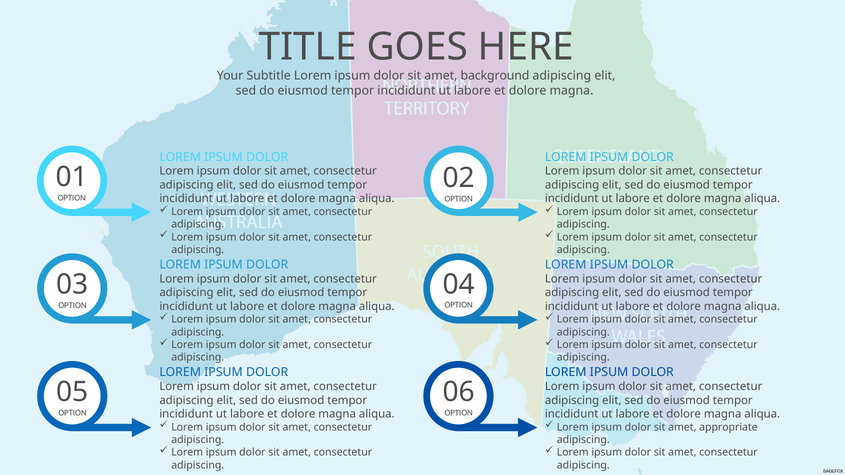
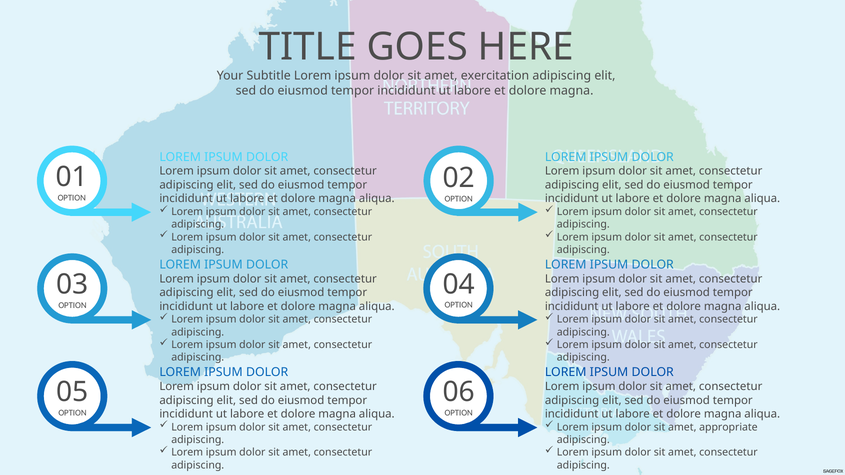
background: background -> exercitation (495, 76)
